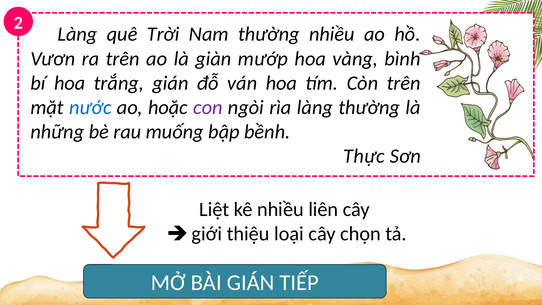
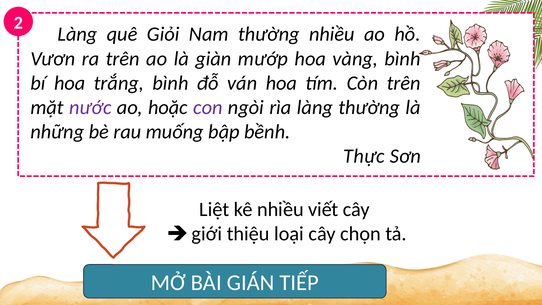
Trời: Trời -> Giỏi (163, 34)
trắng gián: gián -> bình (171, 83)
nước colour: blue -> purple (90, 107)
liên: liên -> viết (323, 209)
